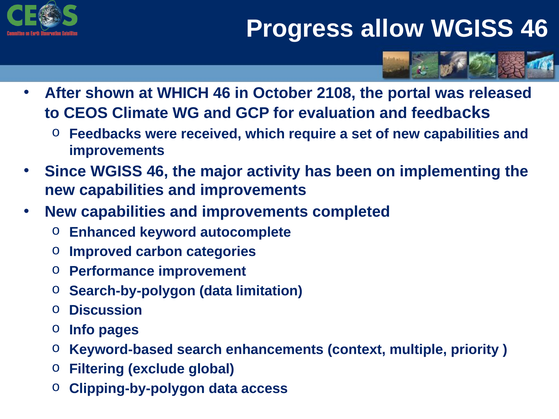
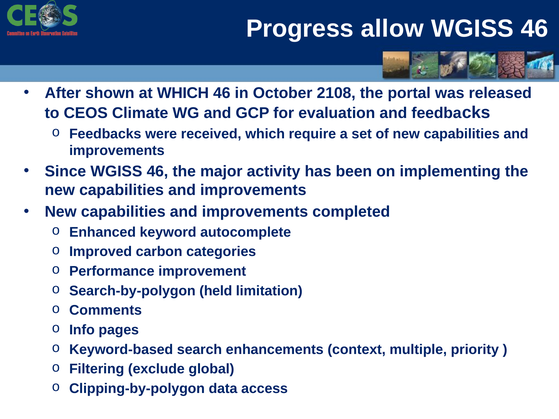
Search-by-polygon data: data -> held (216, 291)
Discussion: Discussion -> Comments (106, 311)
